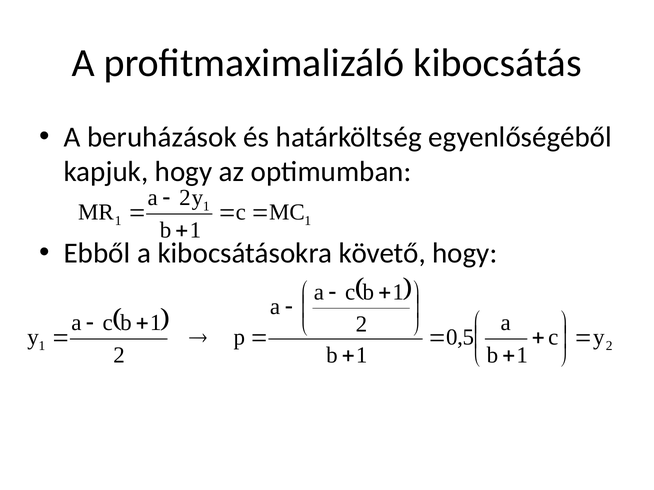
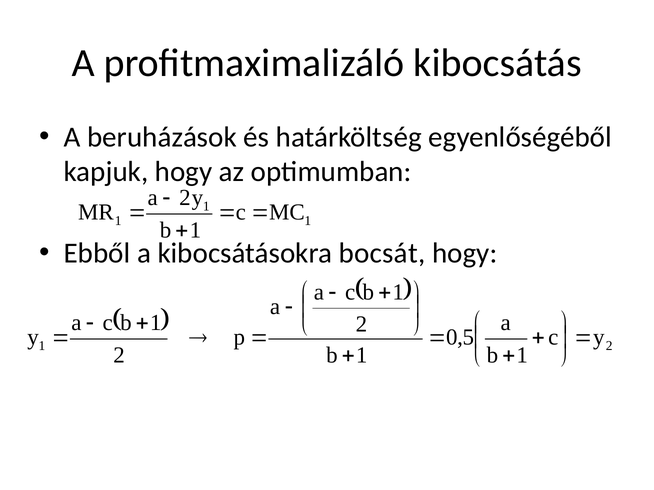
követő: követő -> bocsát (382, 254)
